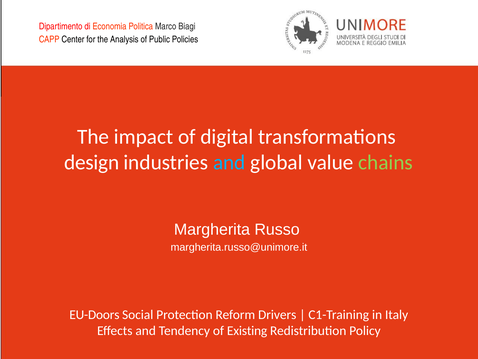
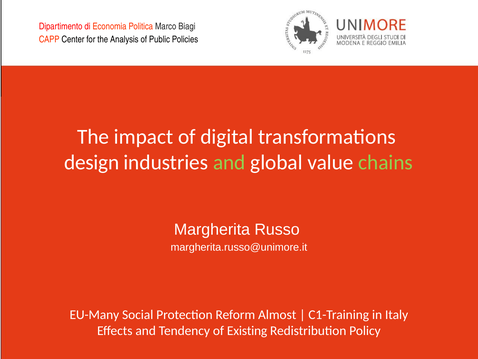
and colour: light blue -> light green (229, 162)
EU-Doors: EU-Doors -> EU-Many (94, 314)
Drivers: Drivers -> Almost (277, 314)
